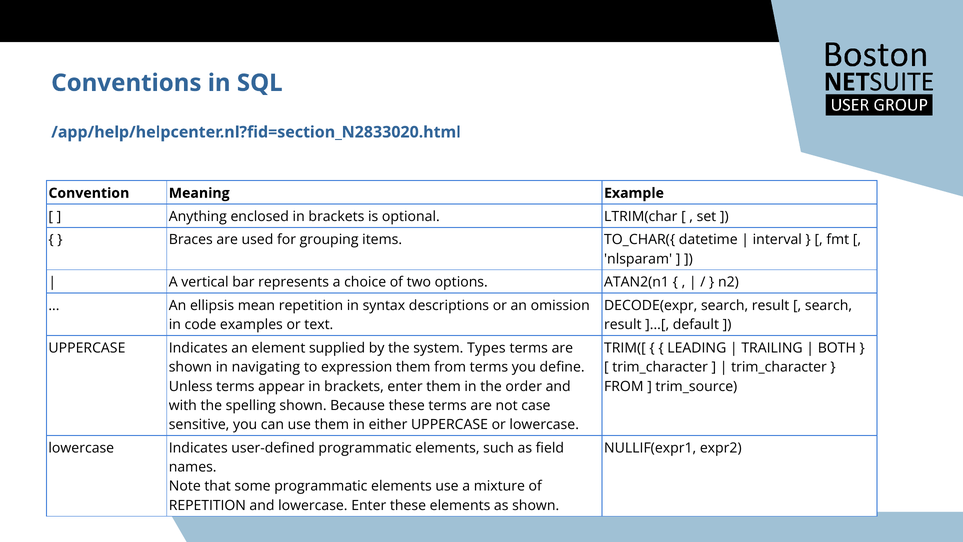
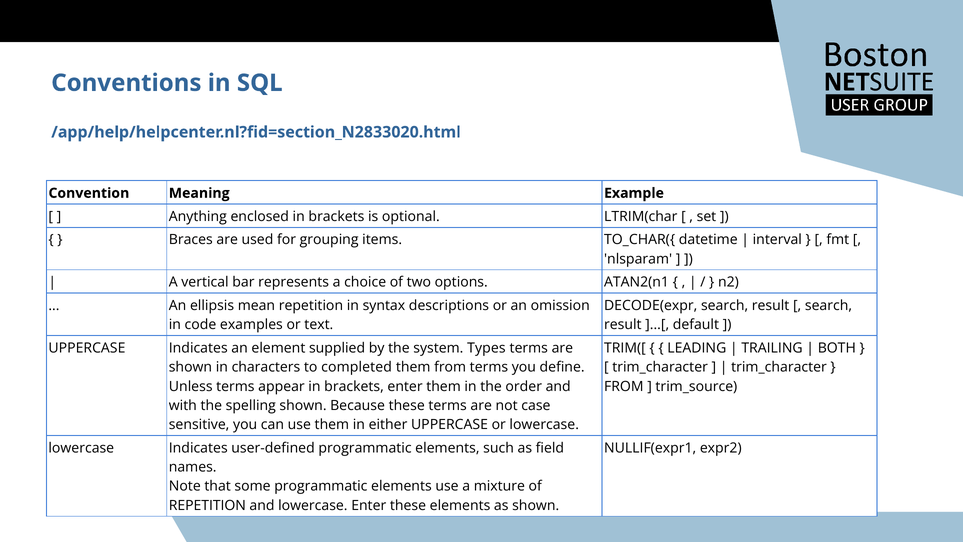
navigating: navigating -> characters (266, 367)
expression: expression -> completed (357, 367)
